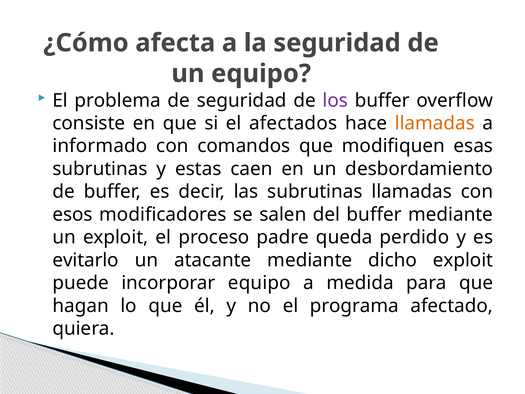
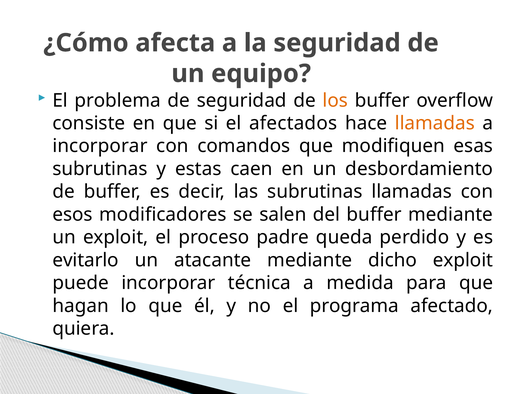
los colour: purple -> orange (335, 100)
informado: informado -> incorporar (100, 146)
incorporar equipo: equipo -> técnica (259, 283)
